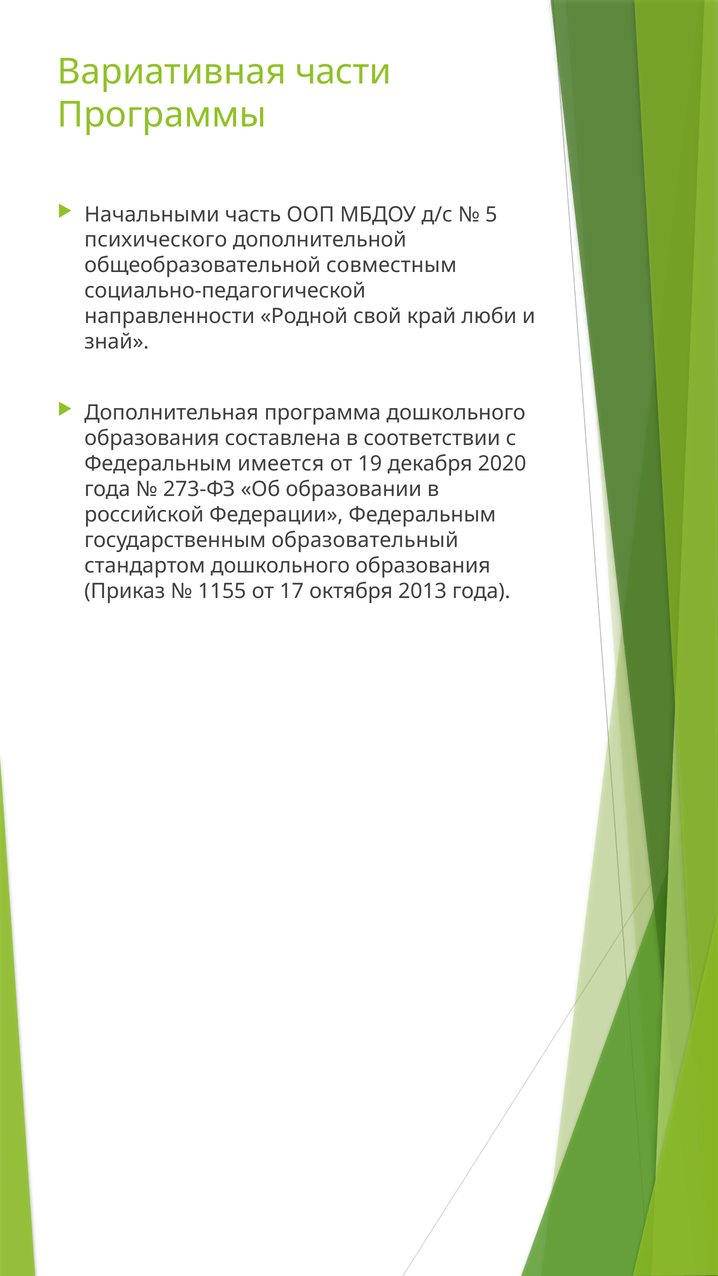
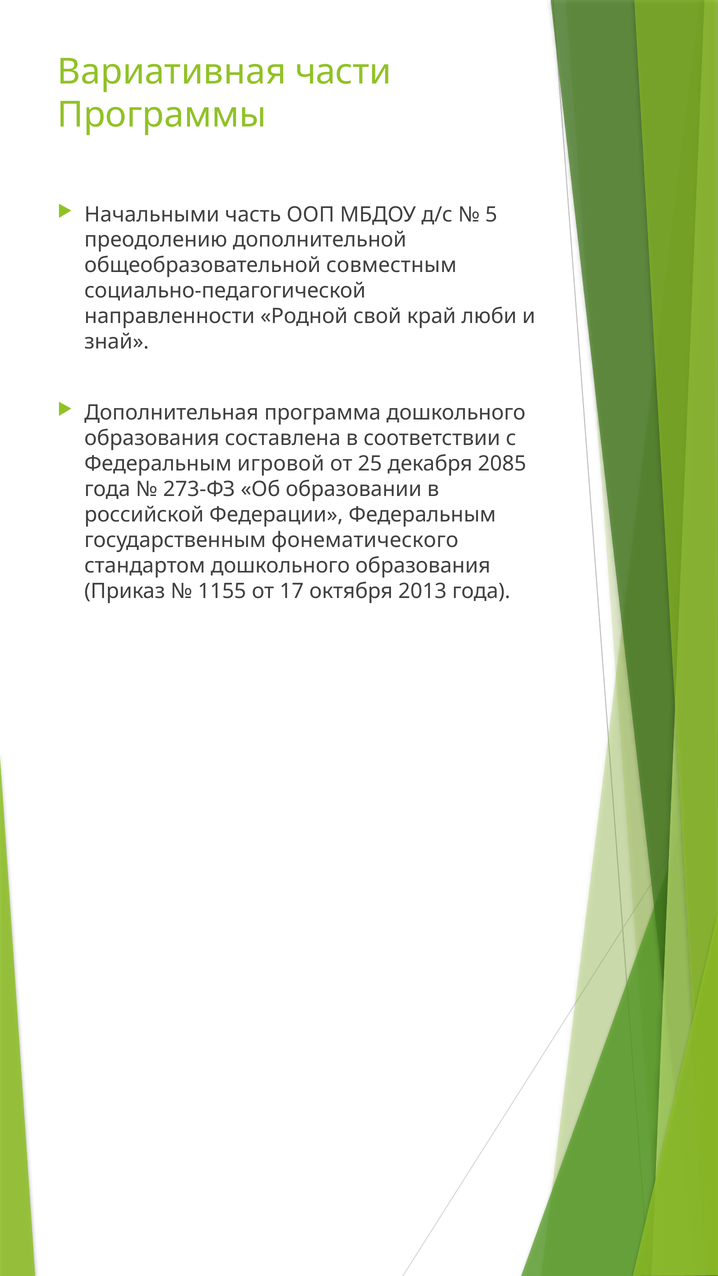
психического: психического -> преодолению (156, 240)
имеется: имеется -> игровой (281, 464)
19: 19 -> 25 (370, 464)
2020: 2020 -> 2085 (502, 464)
образовательный: образовательный -> фонематического (365, 540)
